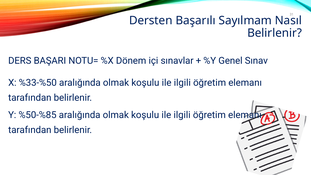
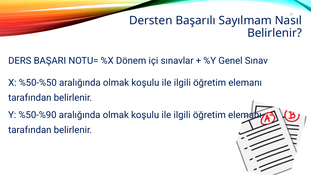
%33-%50: %33-%50 -> %50-%50 (38, 83)
%50-%85: %50-%85 -> %50-%90 (38, 115)
